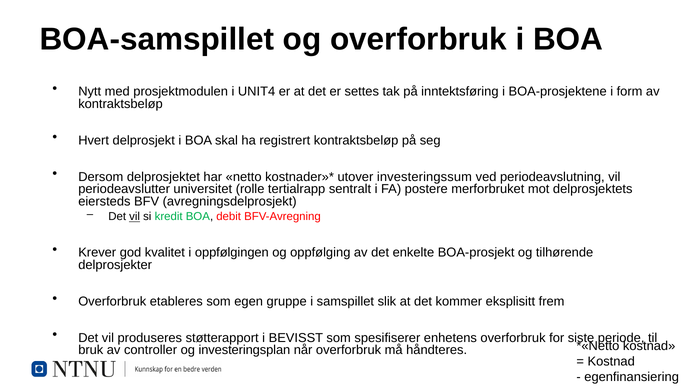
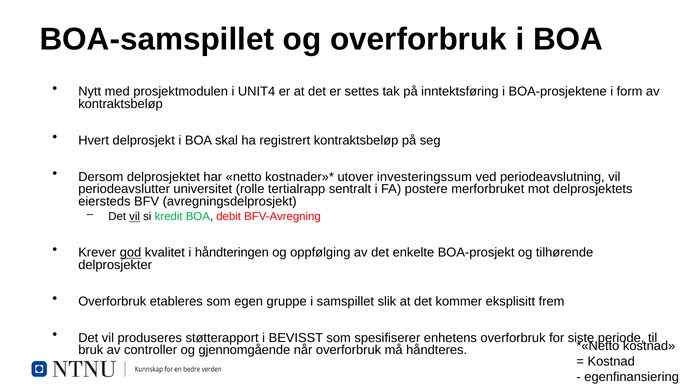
god underline: none -> present (131, 253)
oppfølgingen: oppfølgingen -> håndteringen (232, 253)
investeringsplan: investeringsplan -> gjennomgående (244, 350)
